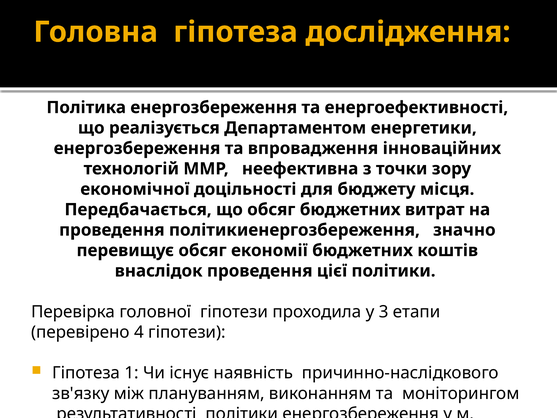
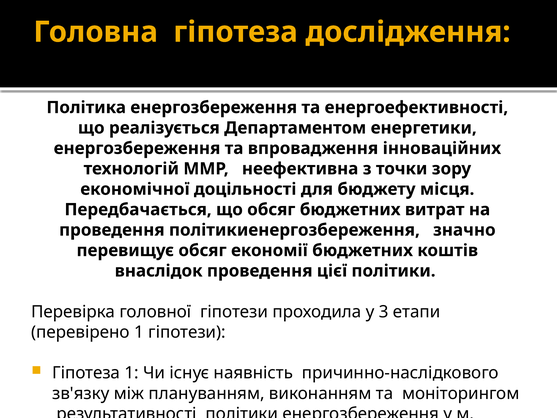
перевірено 4: 4 -> 1 (139, 332)
